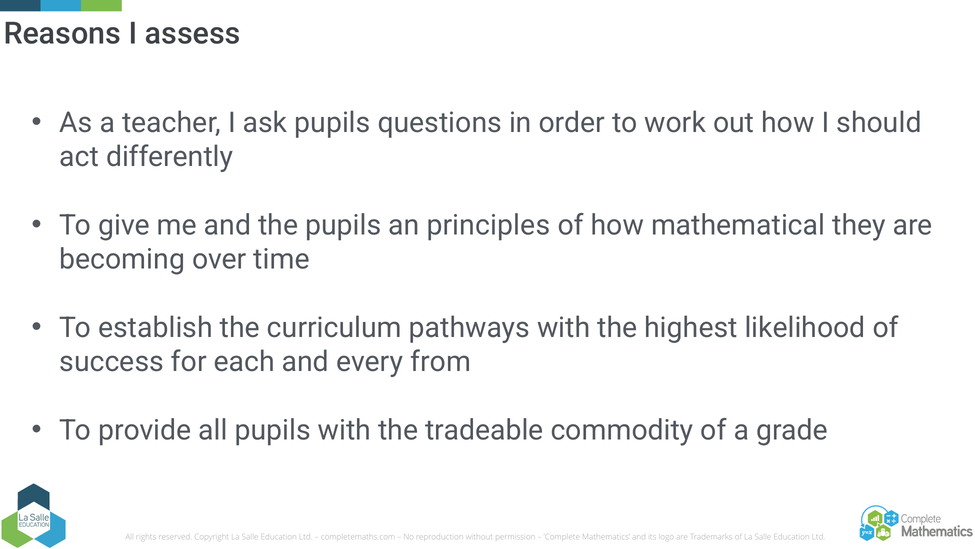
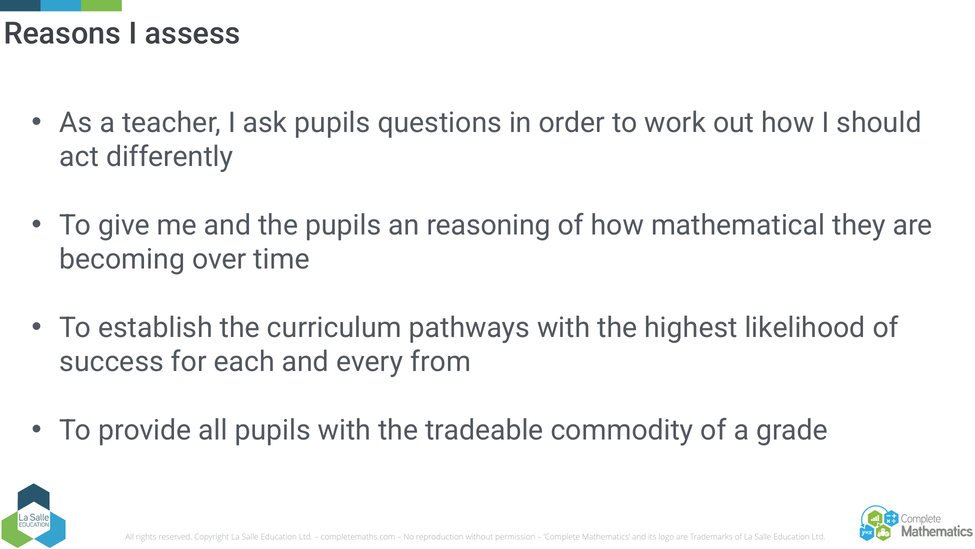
principles: principles -> reasoning (489, 225)
